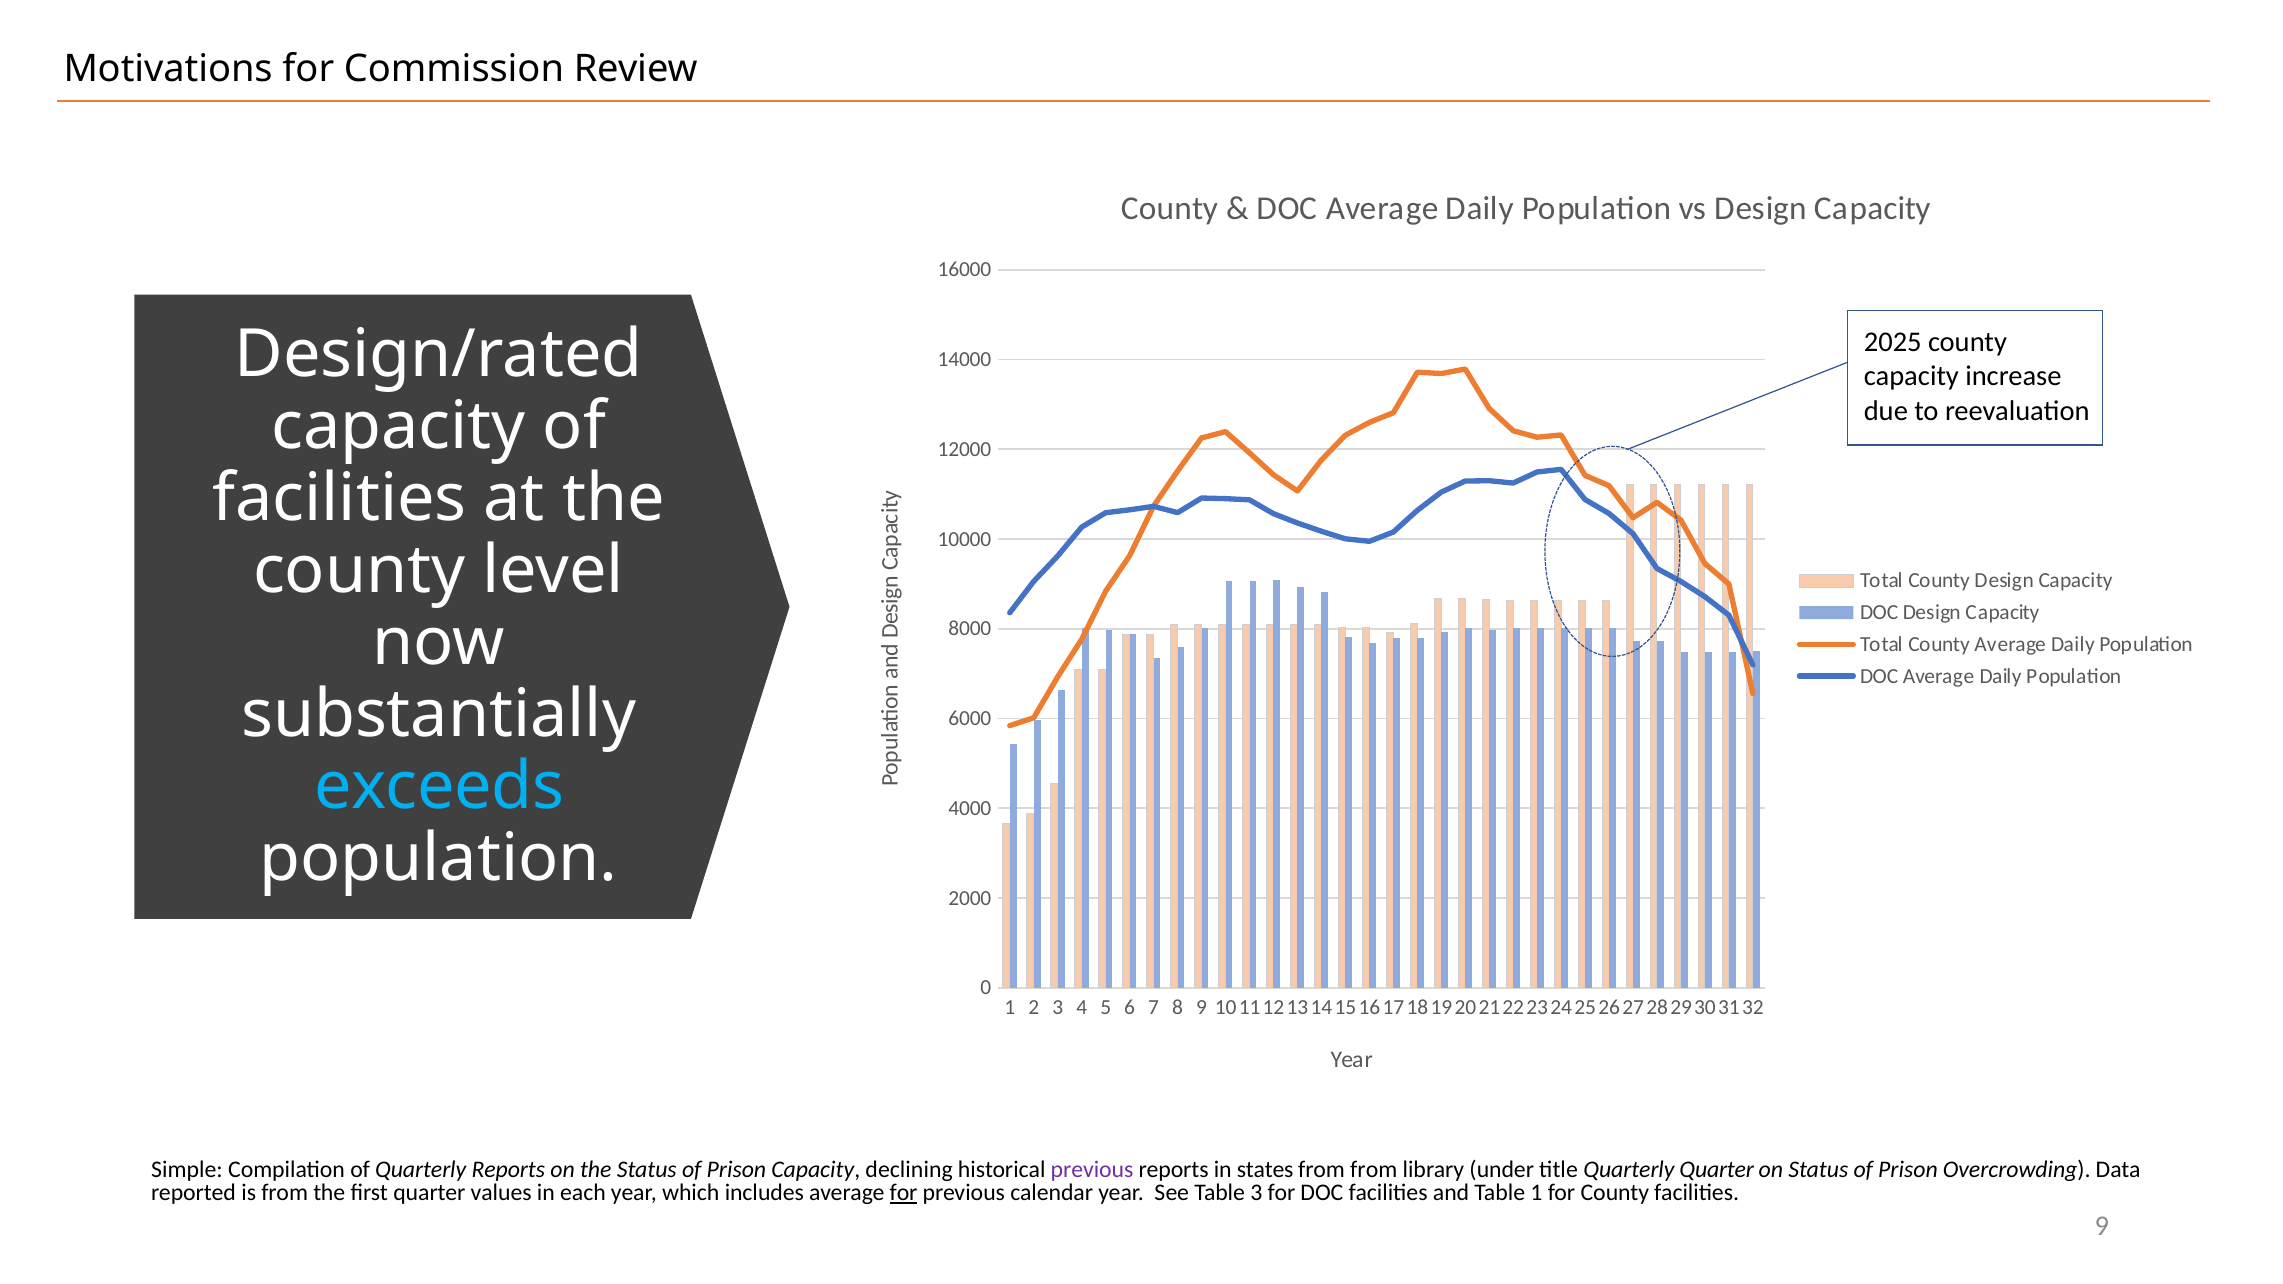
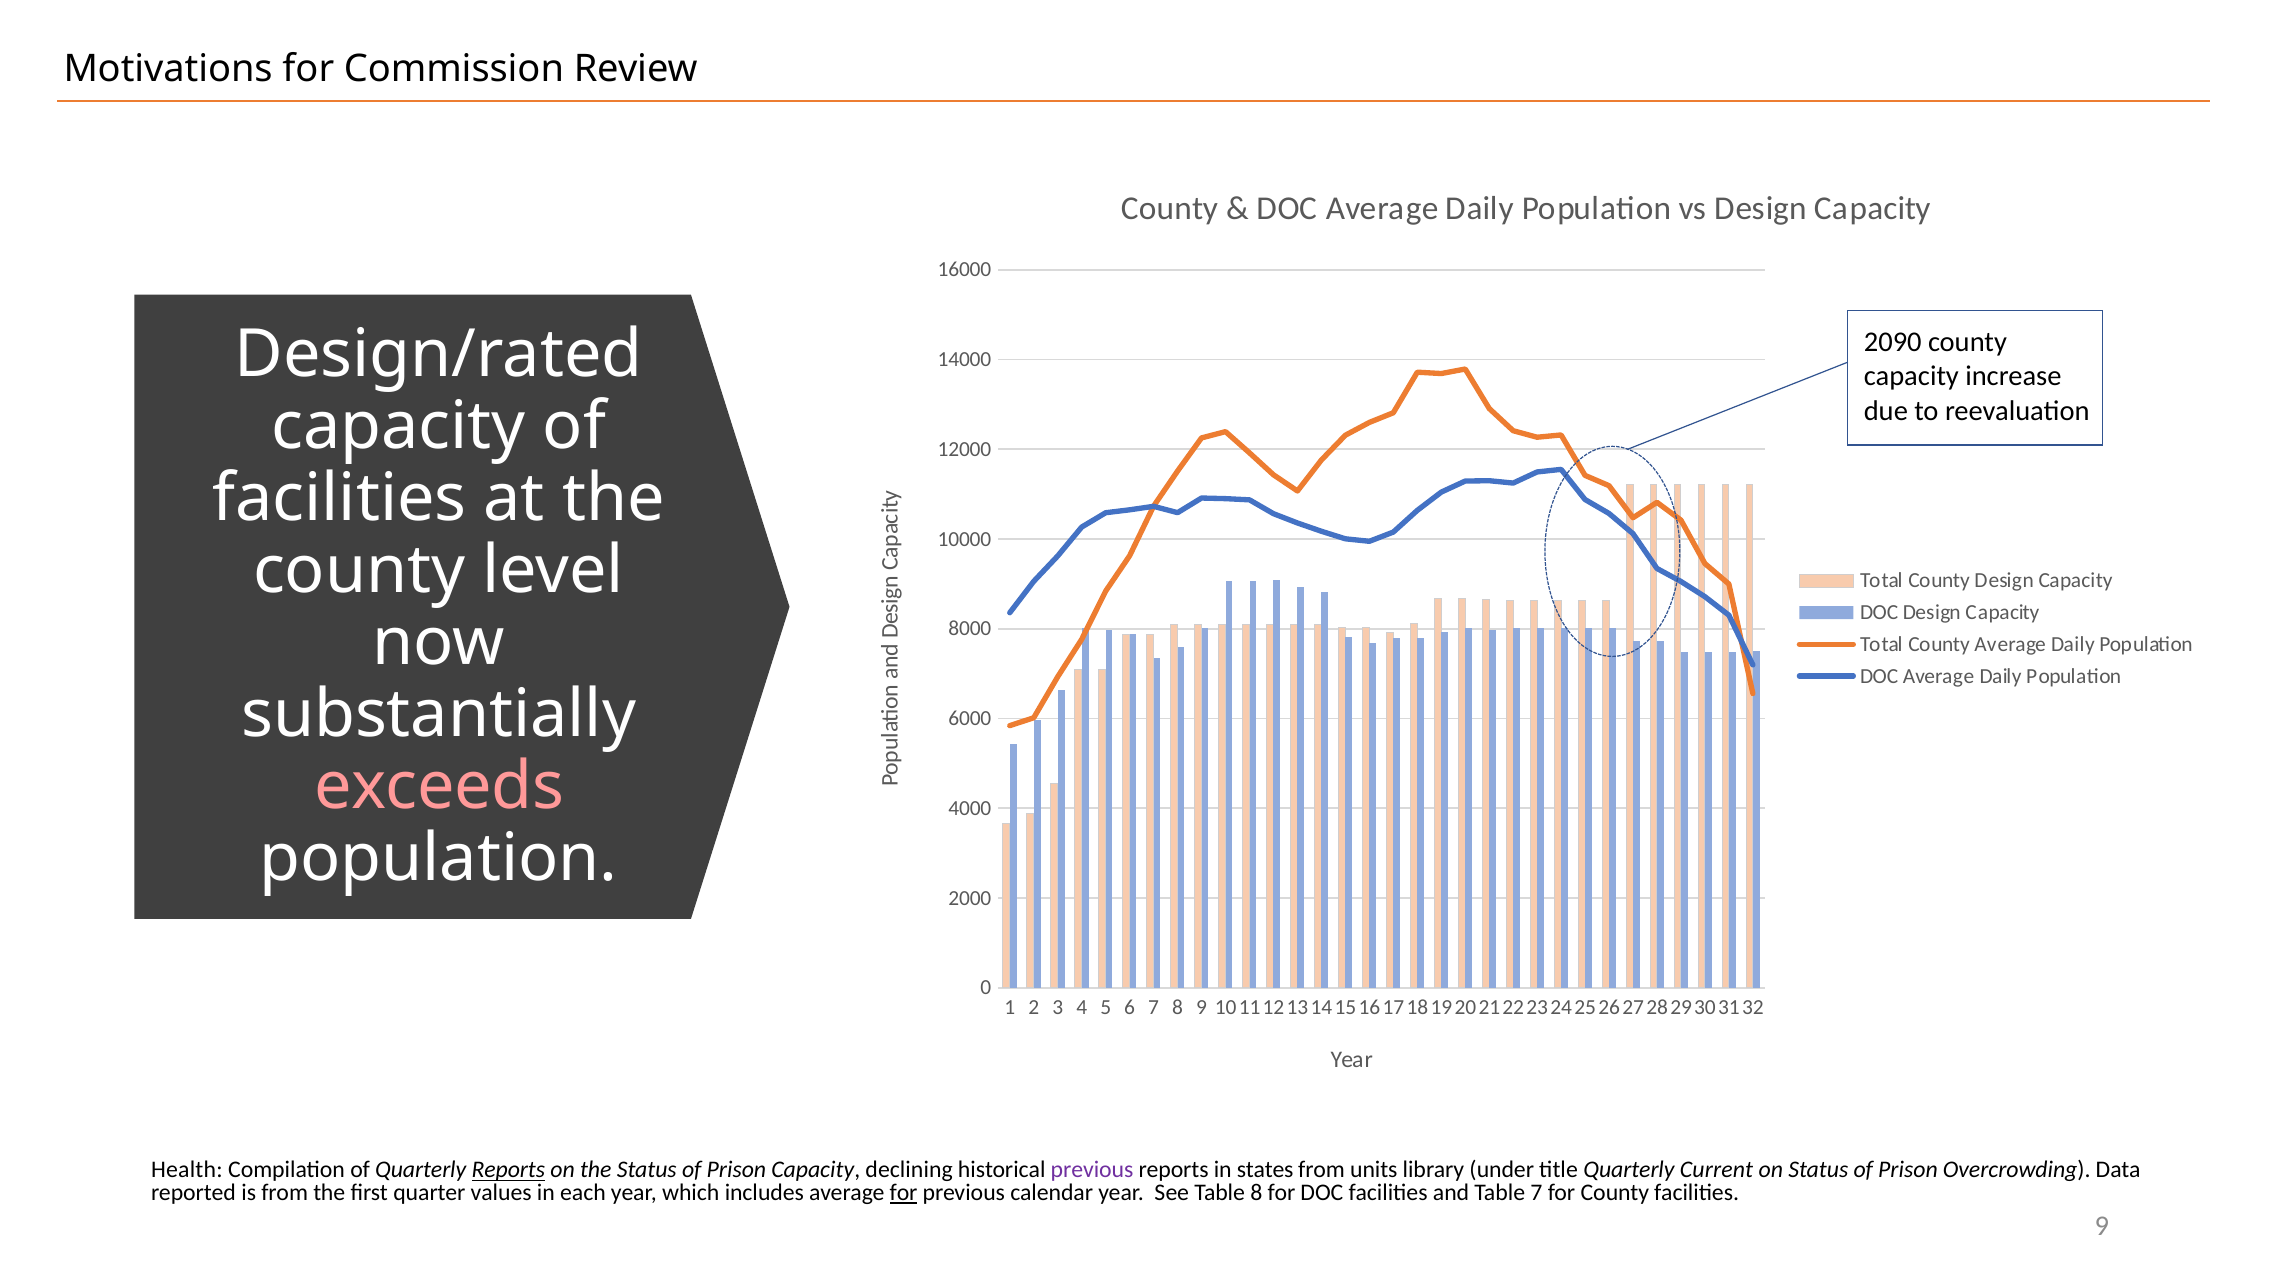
2025: 2025 -> 2090 (1893, 342)
exceeds colour: light blue -> pink (439, 786)
Simple: Simple -> Health (187, 1170)
Reports underline: none -> present (508, 1170)
from from: from -> units (1374, 1170)
Quarterly Quarter: Quarter -> Current (1717, 1170)
Table 3: 3 -> 8 (1256, 1193)
Table 1: 1 -> 7 (1536, 1193)
